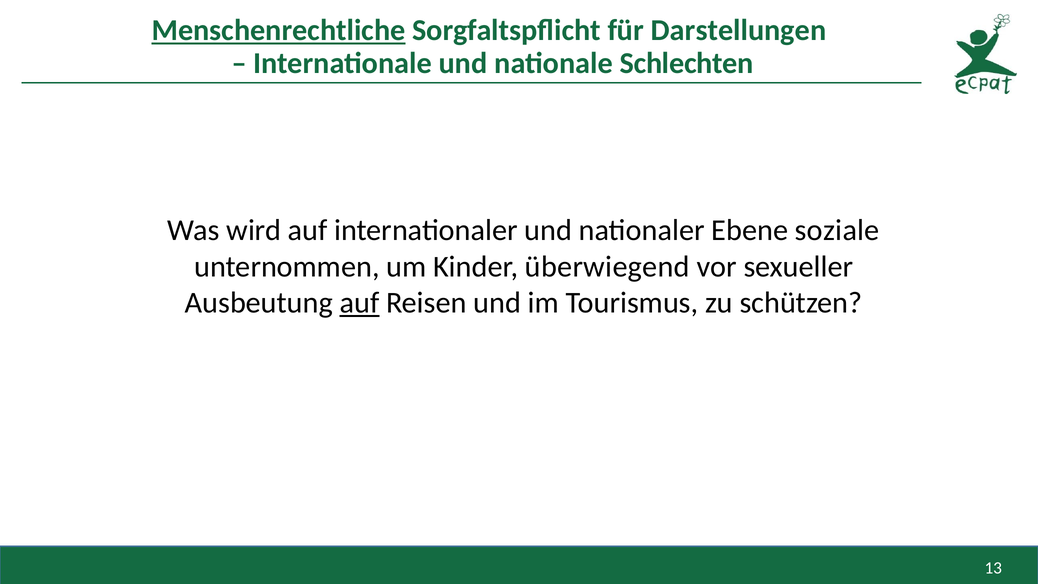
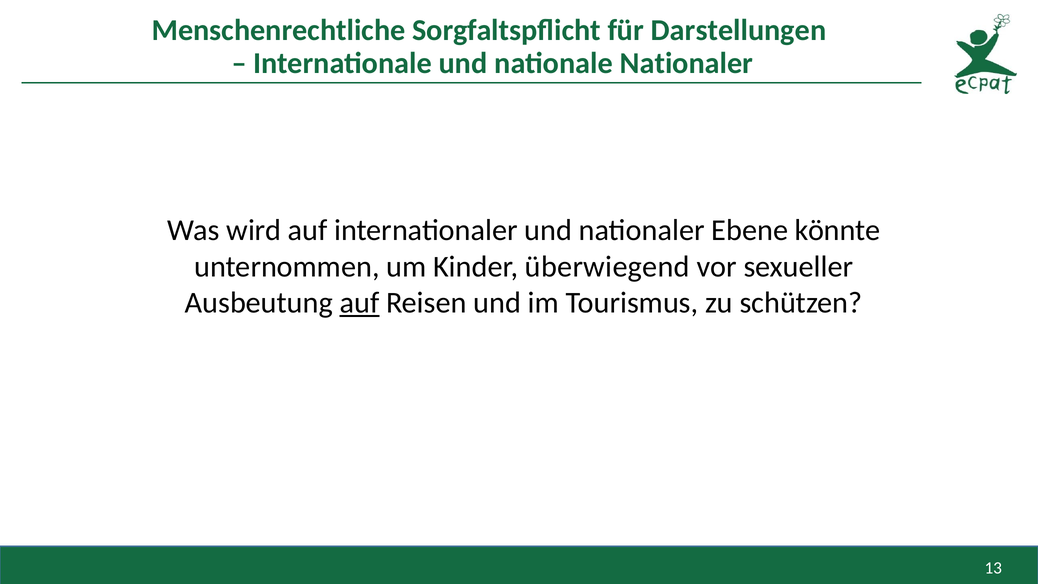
Menschenrechtliche underline: present -> none (279, 30)
nationale Schlechten: Schlechten -> Nationaler (687, 63)
soziale: soziale -> könnte (837, 230)
